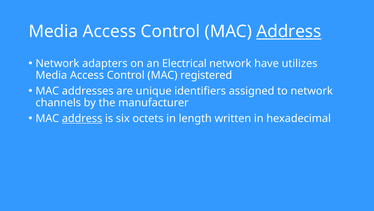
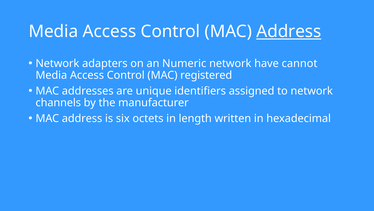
Electrical: Electrical -> Numeric (184, 63)
utilizes: utilizes -> cannot (300, 63)
address underline: present -> none (82, 118)
